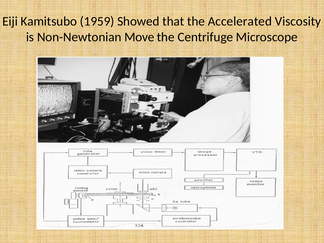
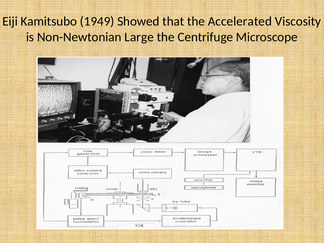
1959: 1959 -> 1949 (97, 21)
Move: Move -> Large (139, 37)
